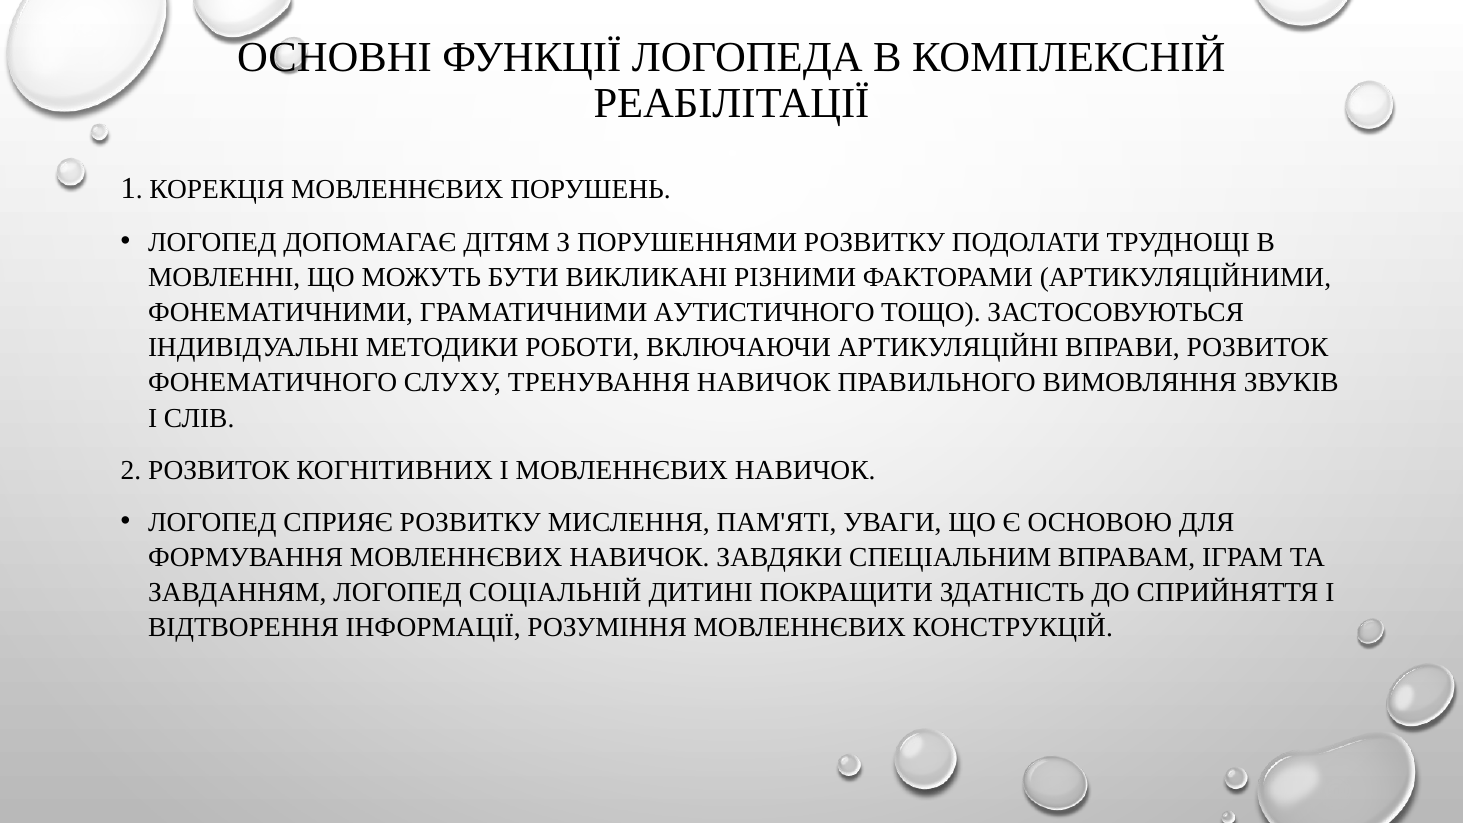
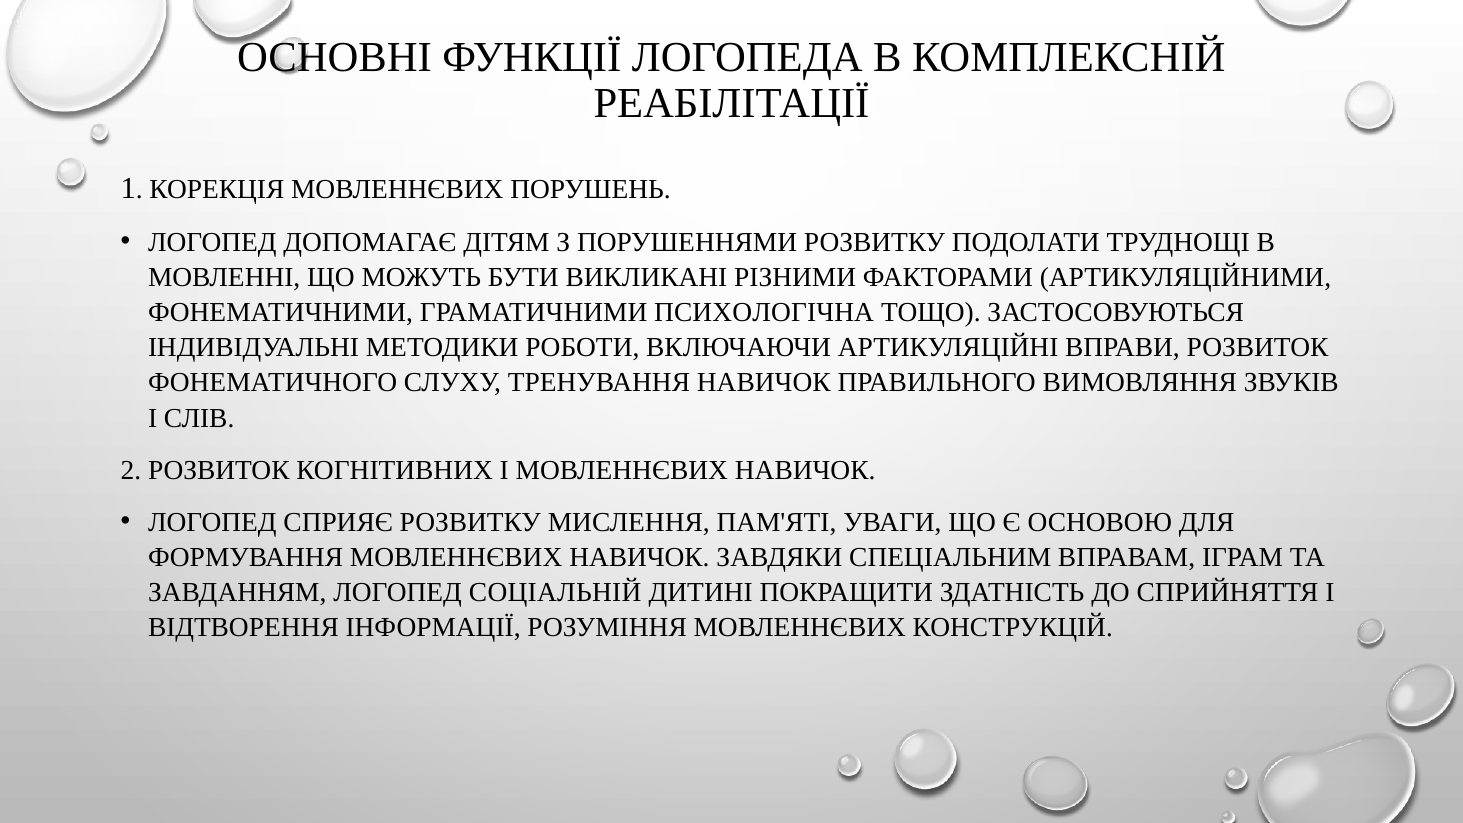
АУТИСТИЧНОГО: АУТИСТИЧНОГО -> ПСИХОЛОГІЧНА (764, 312)
